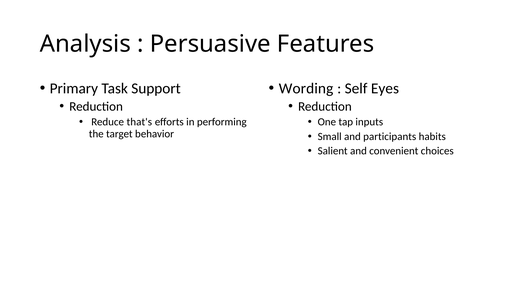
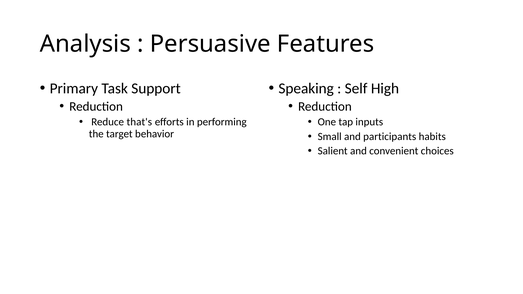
Wording: Wording -> Speaking (306, 88)
Eyes: Eyes -> High (385, 88)
